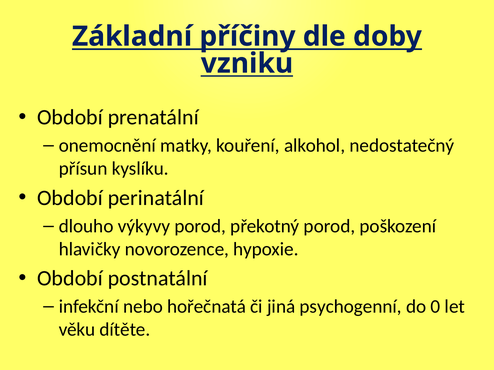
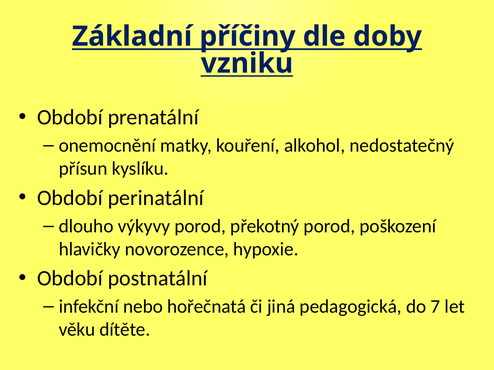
psychogenní: psychogenní -> pedagogická (351, 307)
0: 0 -> 7 (435, 307)
